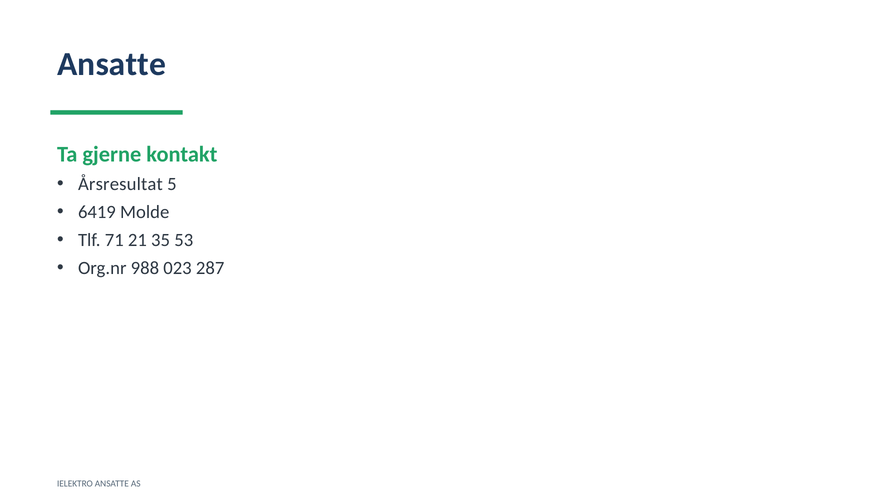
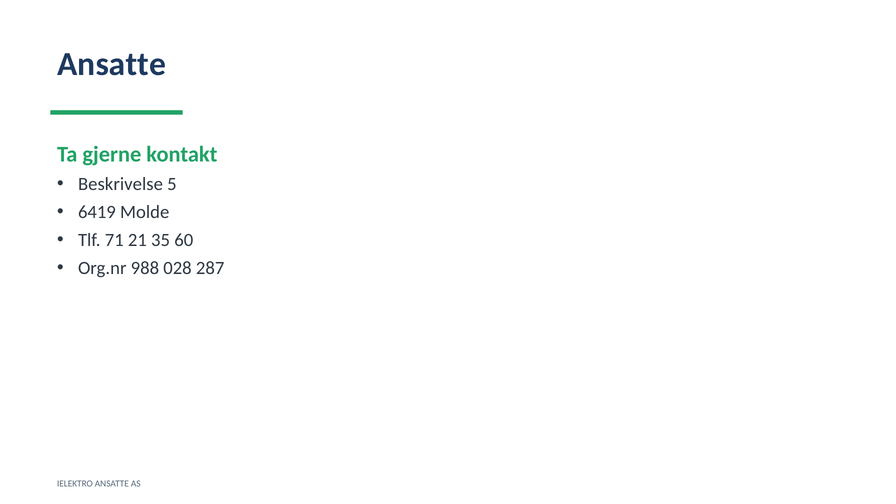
Årsresultat: Årsresultat -> Beskrivelse (120, 184)
53: 53 -> 60 (184, 240)
023: 023 -> 028 (178, 268)
